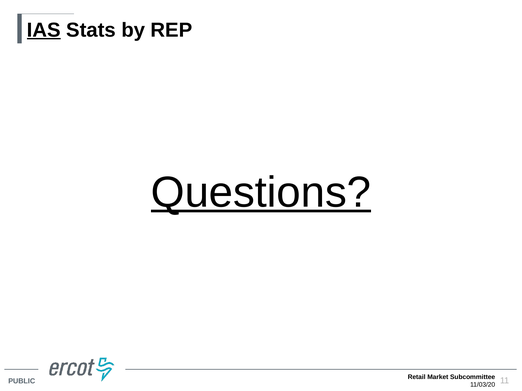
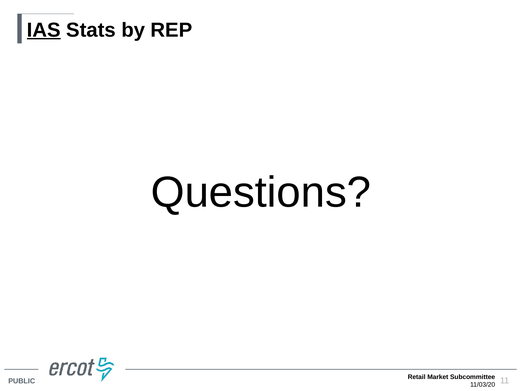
Questions underline: present -> none (261, 193)
